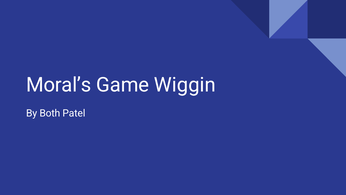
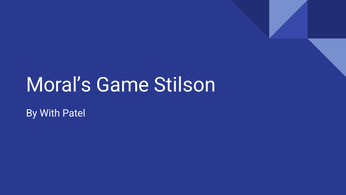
Wiggin: Wiggin -> Stilson (185, 85)
Both: Both -> With (50, 113)
